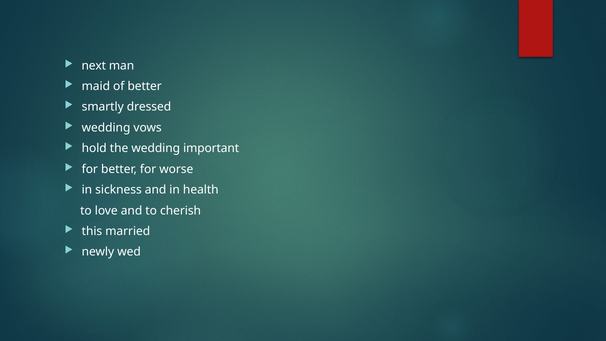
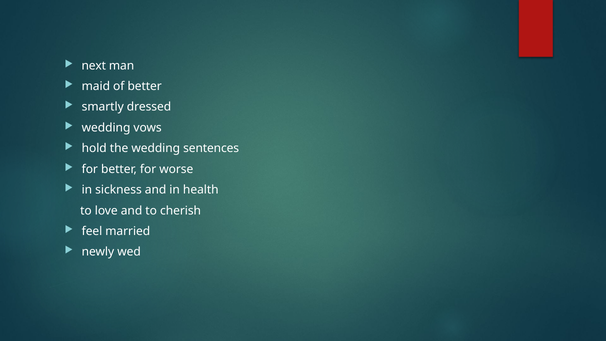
important: important -> sentences (211, 148)
this: this -> feel (92, 231)
